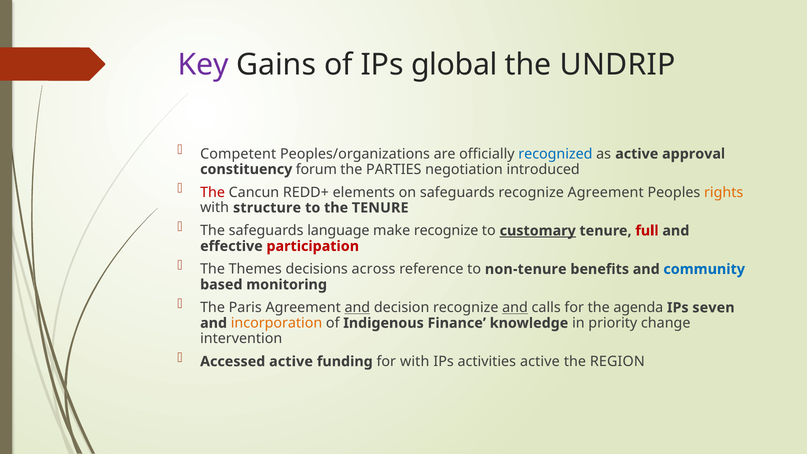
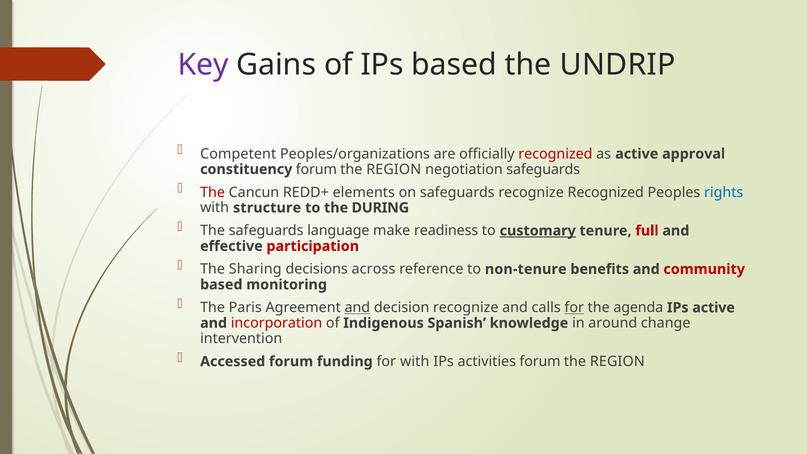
IPs global: global -> based (454, 65)
recognized colour: blue -> red (555, 154)
PARTIES: PARTIES -> REGION (394, 169)
negotiation introduced: introduced -> safeguards (543, 169)
recognize Agreement: Agreement -> Recognized (606, 192)
rights colour: orange -> blue (724, 192)
the TENURE: TENURE -> DURING (380, 208)
make recognize: recognize -> readiness (446, 231)
Themes: Themes -> Sharing (255, 269)
community colour: blue -> red (704, 269)
and underline: present -> none (515, 308)
for underline: none -> present (574, 308)
IPs seven: seven -> active (714, 308)
incorporation colour: orange -> red (277, 323)
Finance: Finance -> Spanish (457, 323)
priority: priority -> around (613, 323)
Accessed active: active -> forum (291, 361)
activities active: active -> forum (540, 361)
